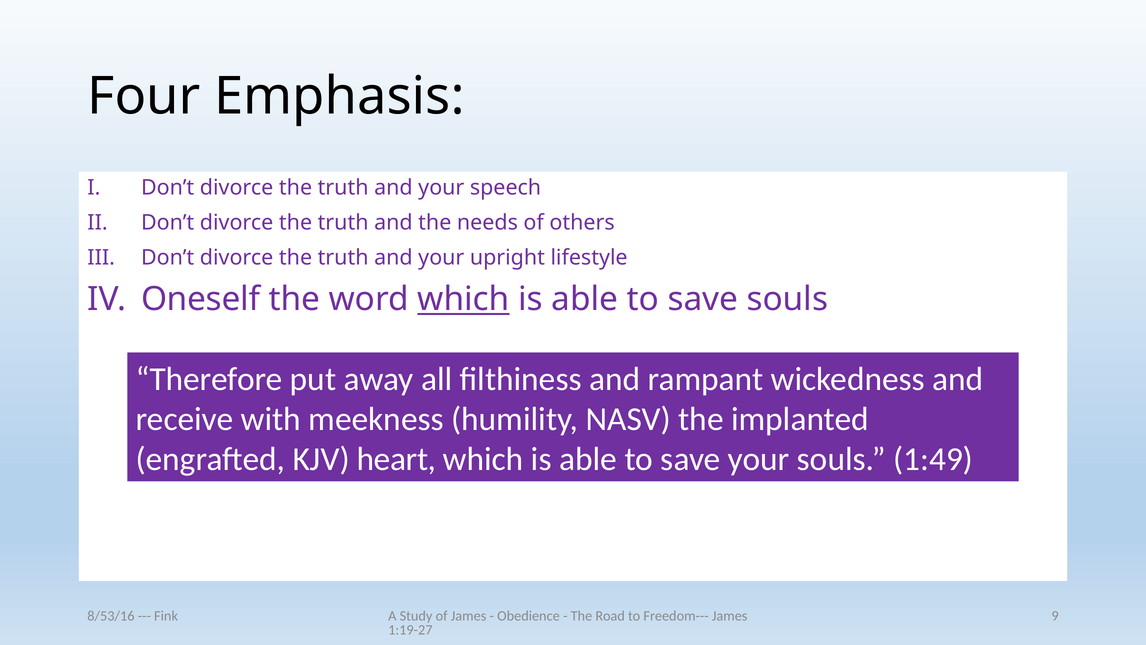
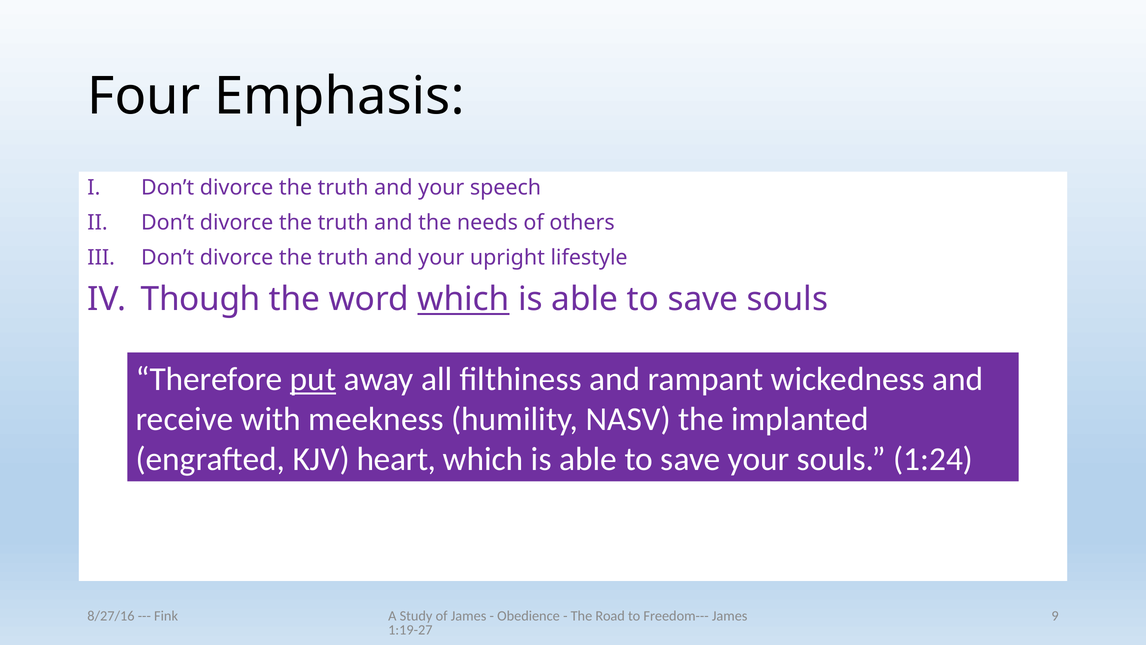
Oneself: Oneself -> Though (201, 299)
put underline: none -> present (313, 379)
1:49: 1:49 -> 1:24 (933, 459)
8/53/16: 8/53/16 -> 8/27/16 (111, 616)
